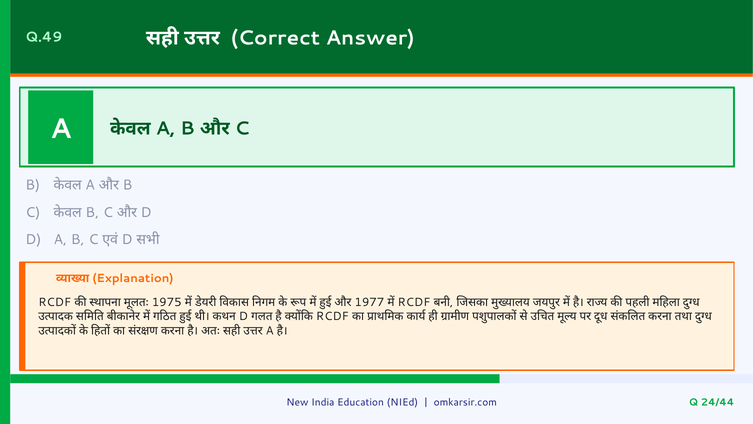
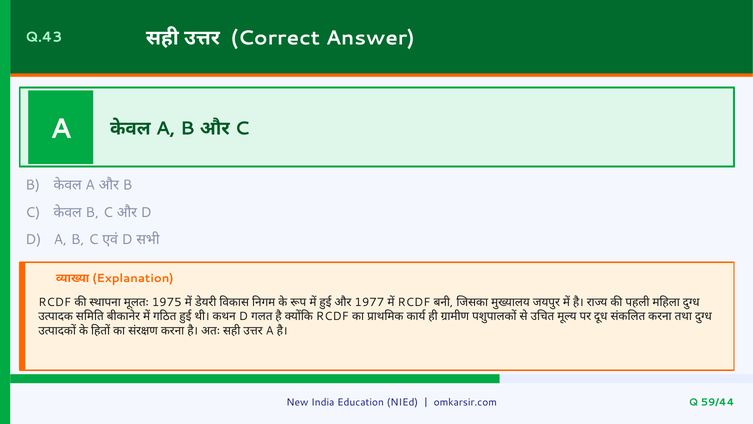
Q.49: Q.49 -> Q.43 (44, 37)
24/44: 24/44 -> 59/44 (718, 402)
